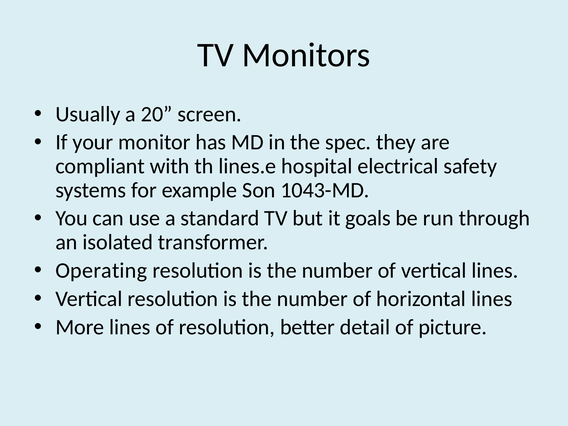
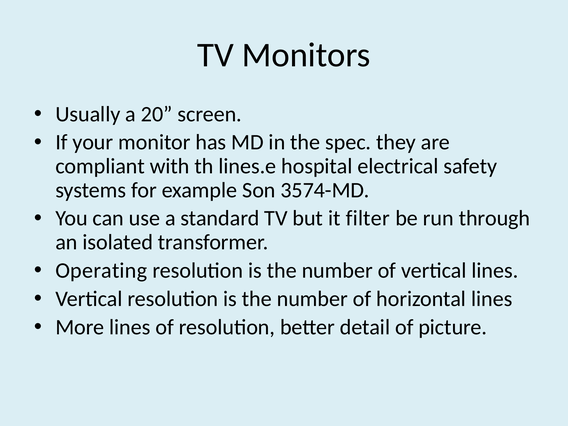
1043-MD: 1043-MD -> 3574-MD (325, 190)
goals: goals -> filter (368, 218)
